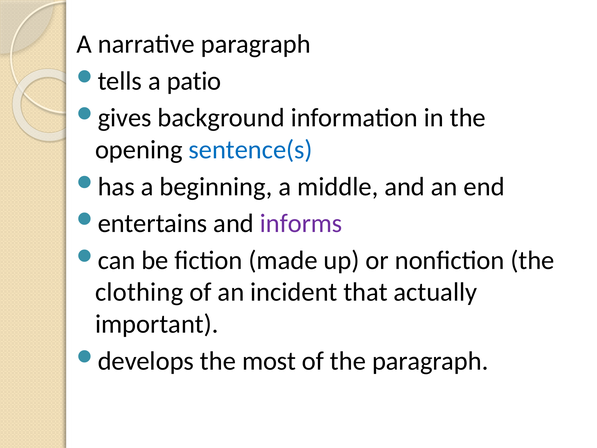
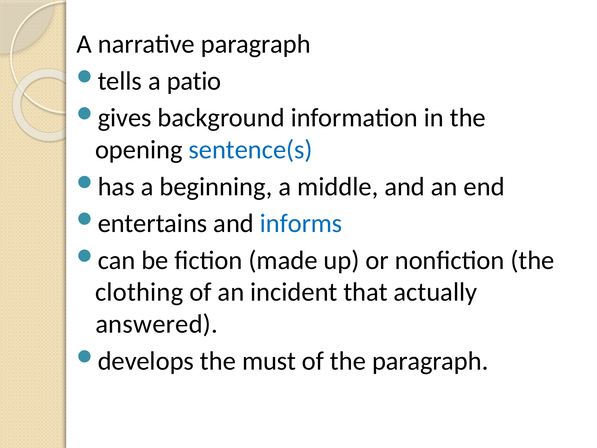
informs colour: purple -> blue (301, 223)
important: important -> answered (157, 324)
most: most -> must (269, 361)
